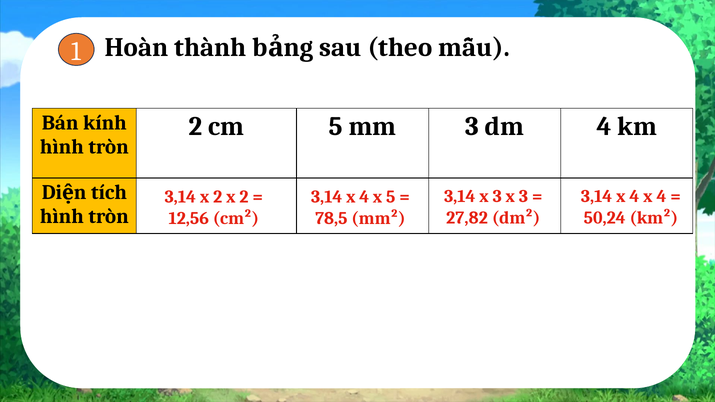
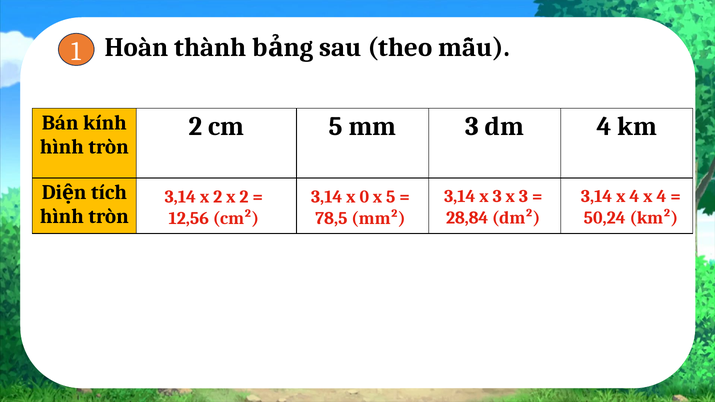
4: 4 -> 0 (364, 197)
27,82: 27,82 -> 28,84 (467, 218)
